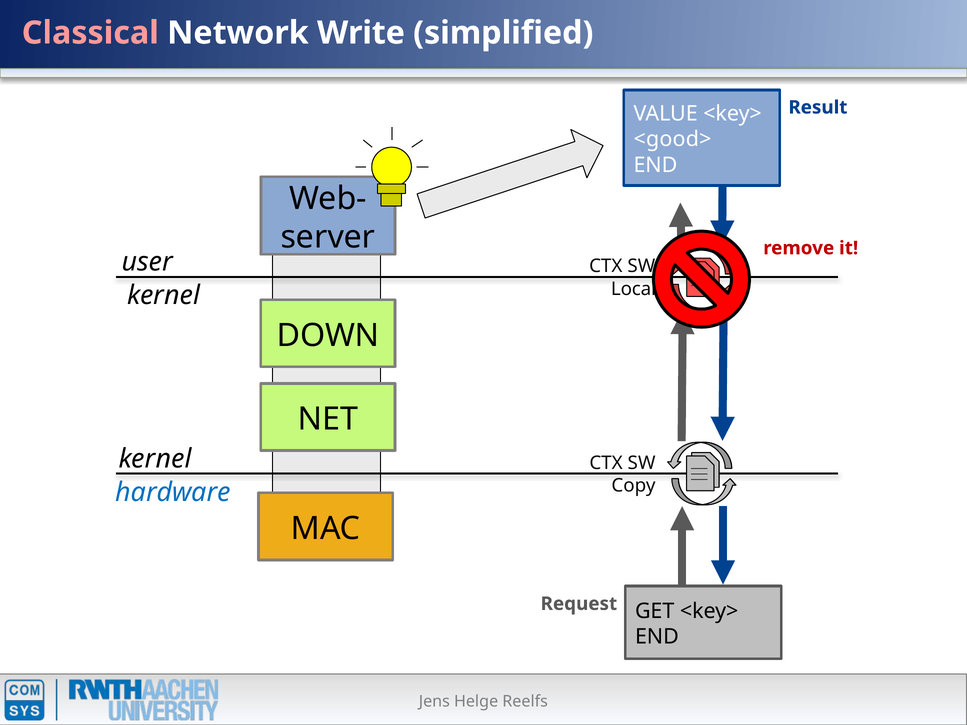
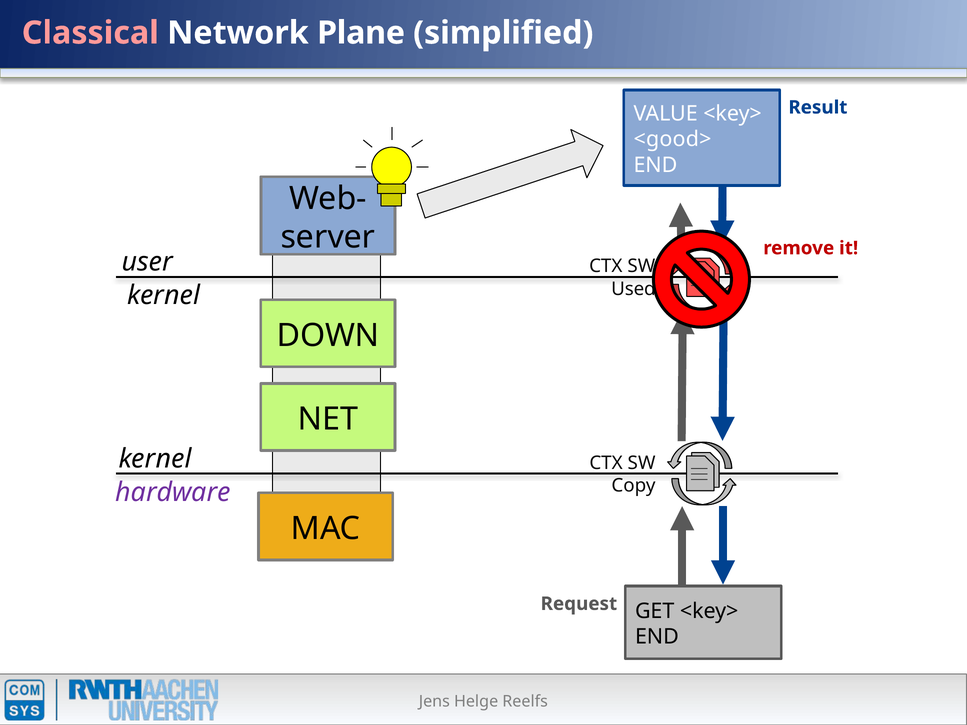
Write: Write -> Plane (361, 33)
Local: Local -> Used (633, 289)
hardware colour: blue -> purple (173, 492)
